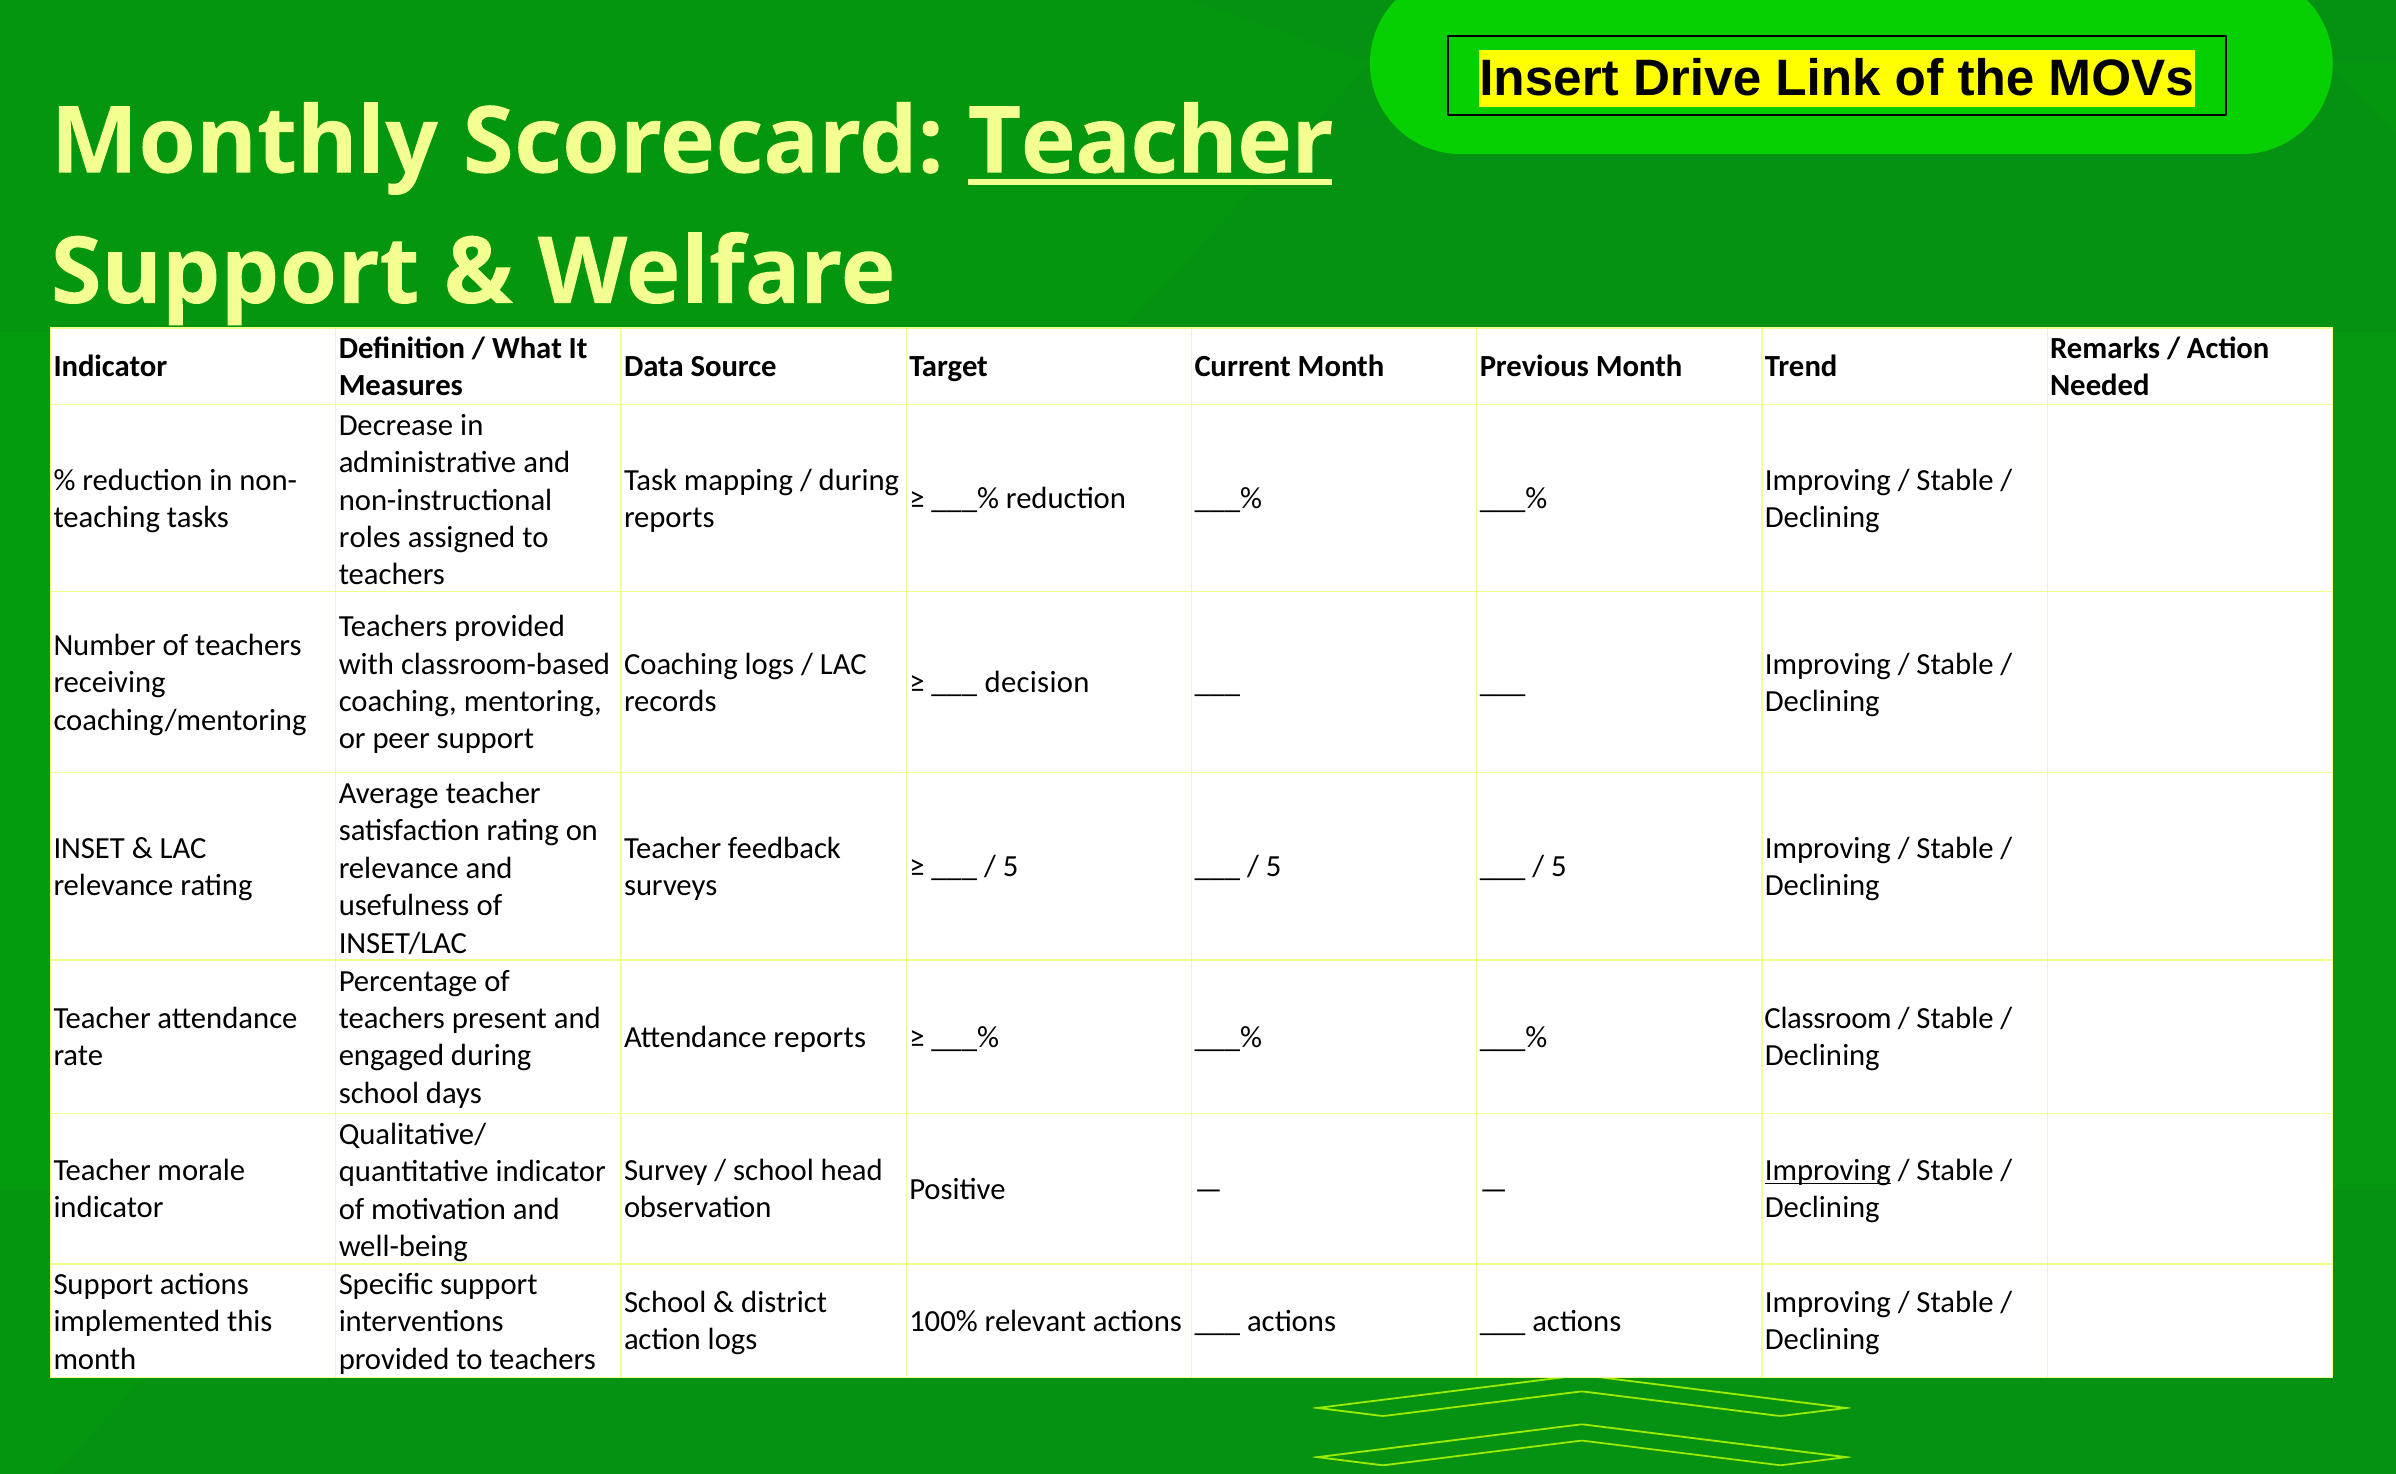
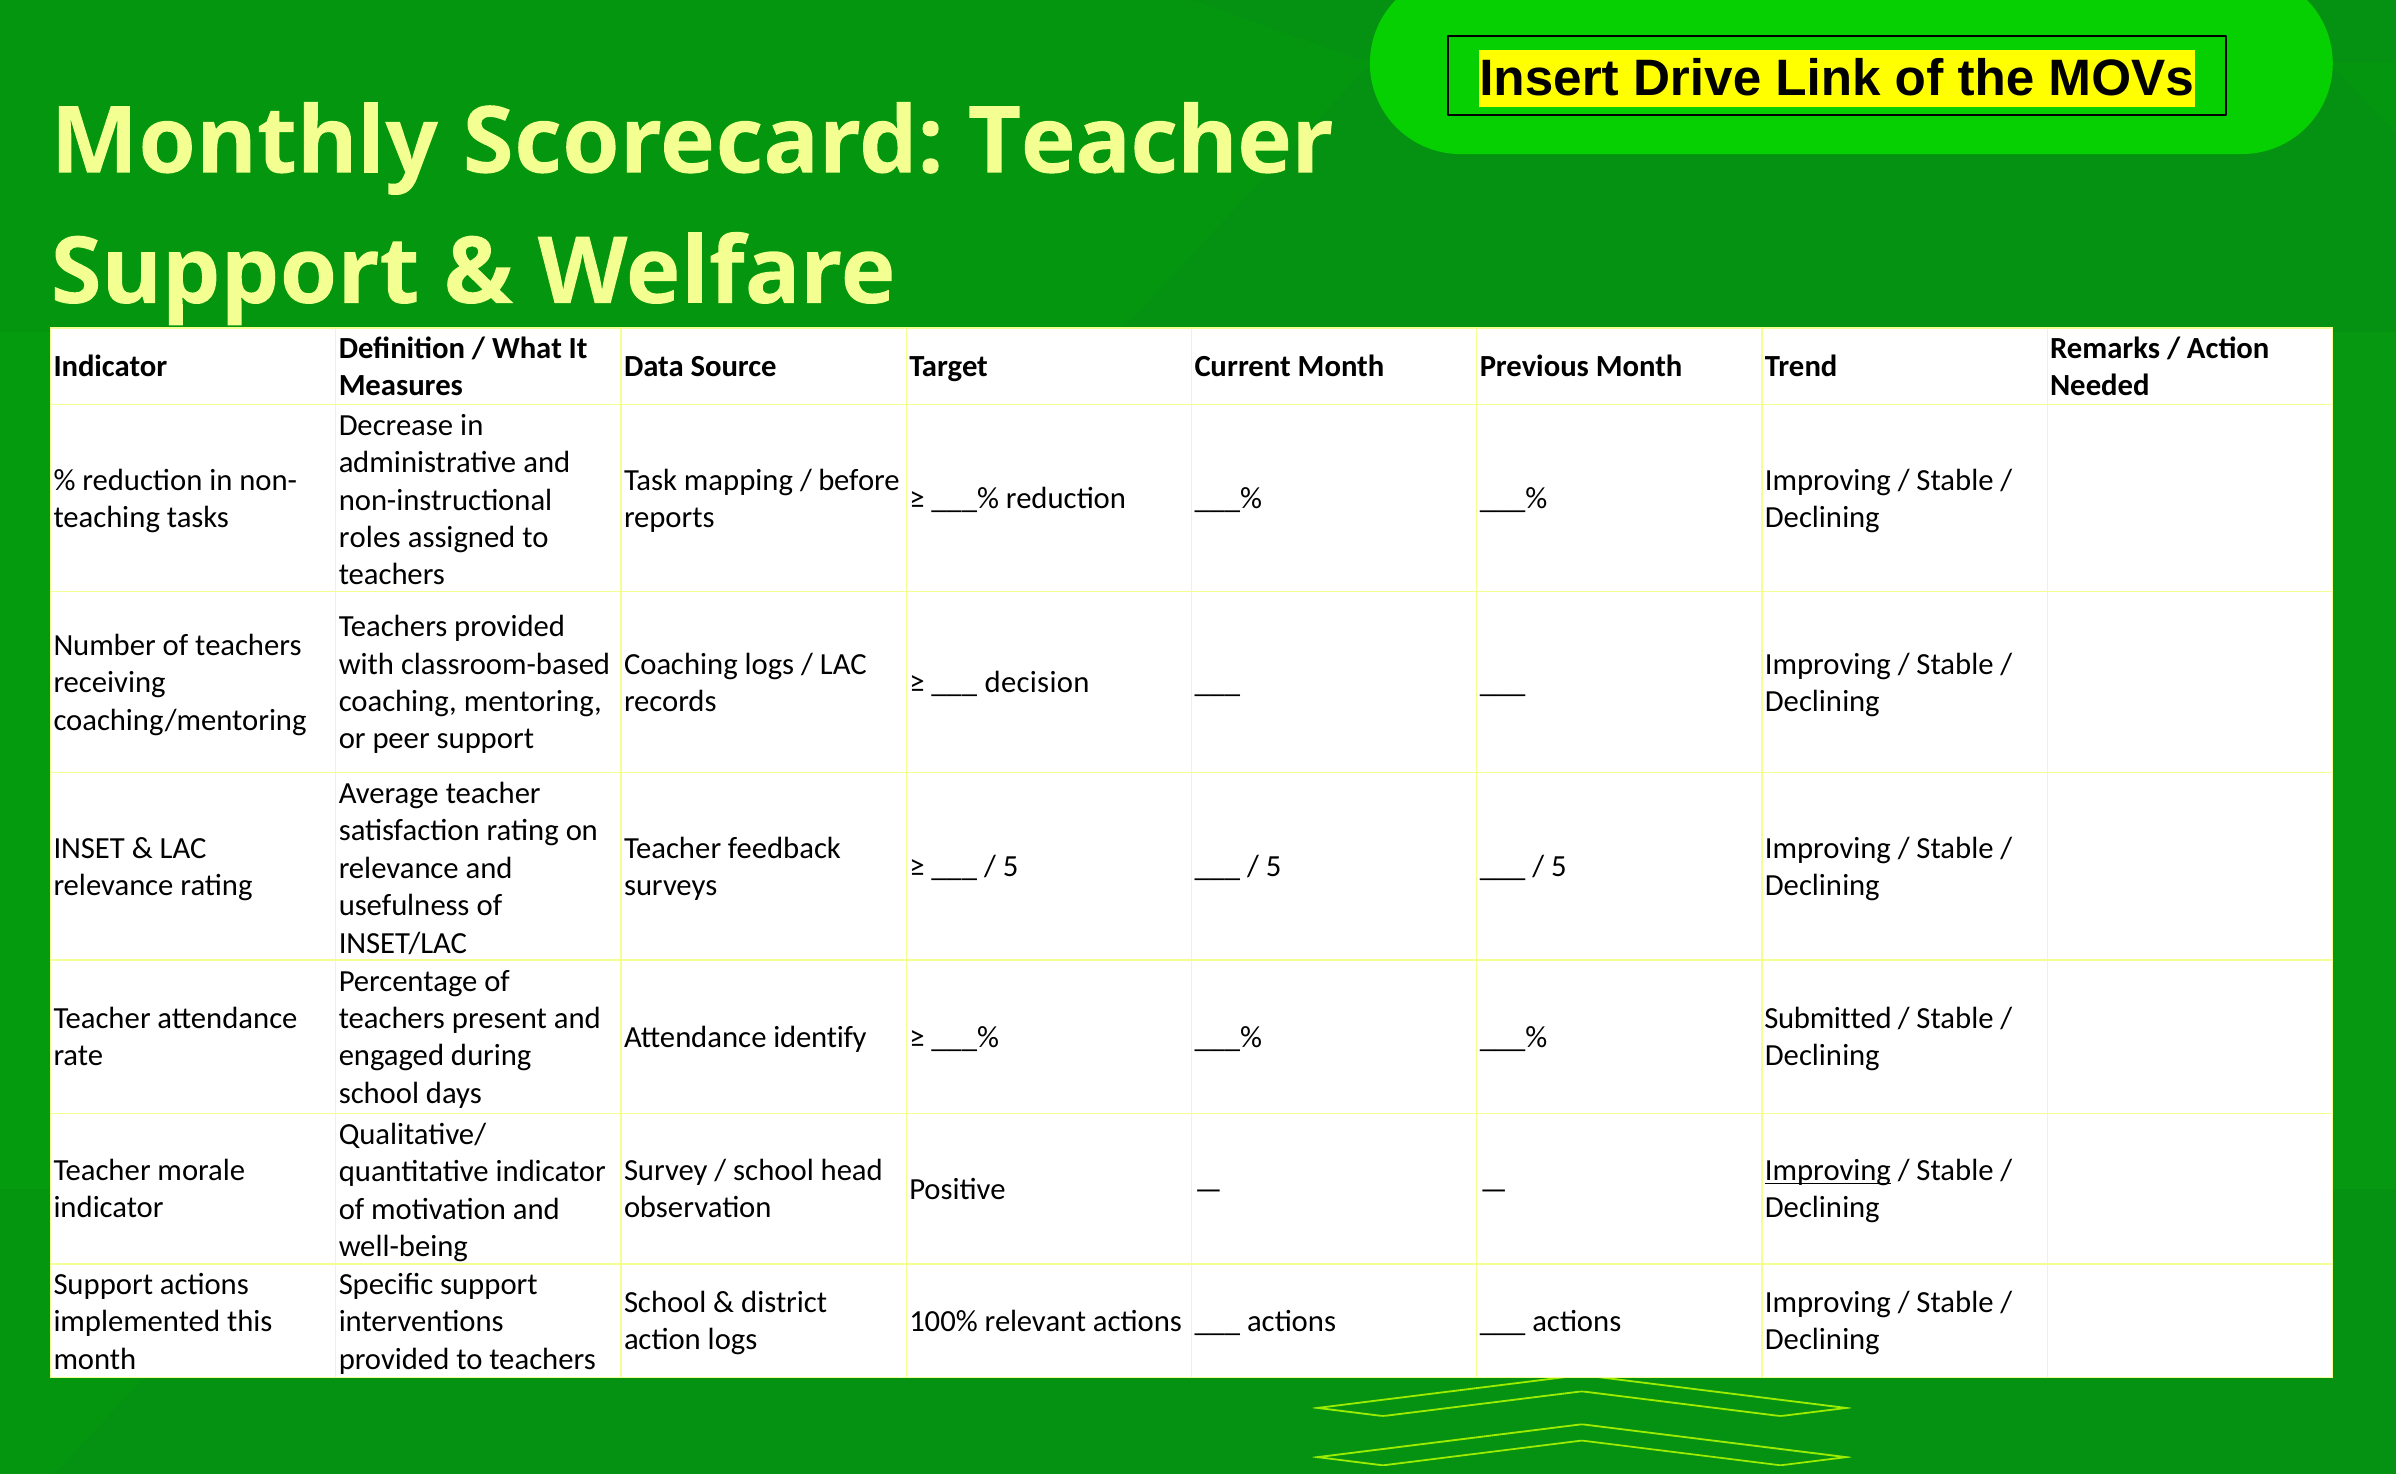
Teacher underline: present -> none (1150, 142)
during: during -> before (859, 480)
Classroom: Classroom -> Submitted (1828, 1019)
Attendance reports: reports -> identify (820, 1037)
